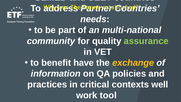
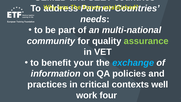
have: have -> your (84, 63)
exchange colour: yellow -> light blue (133, 63)
tool: tool -> four (108, 95)
